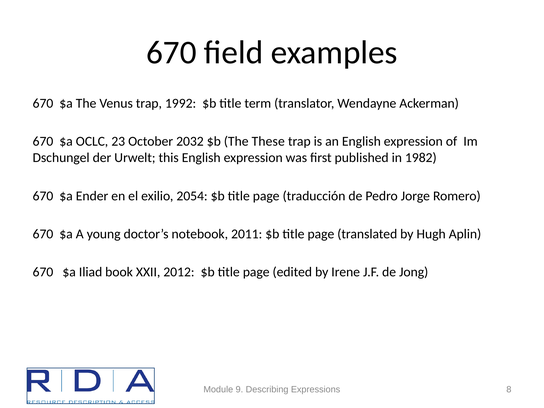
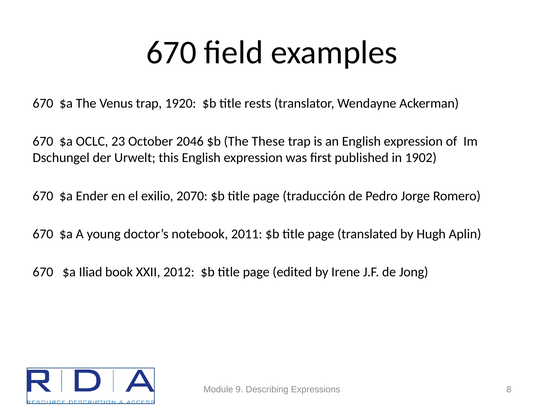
1992: 1992 -> 1920 (181, 103)
term: term -> rests (258, 103)
2032: 2032 -> 2046 (190, 141)
1982: 1982 -> 1902 (421, 158)
2054: 2054 -> 2070 (192, 196)
